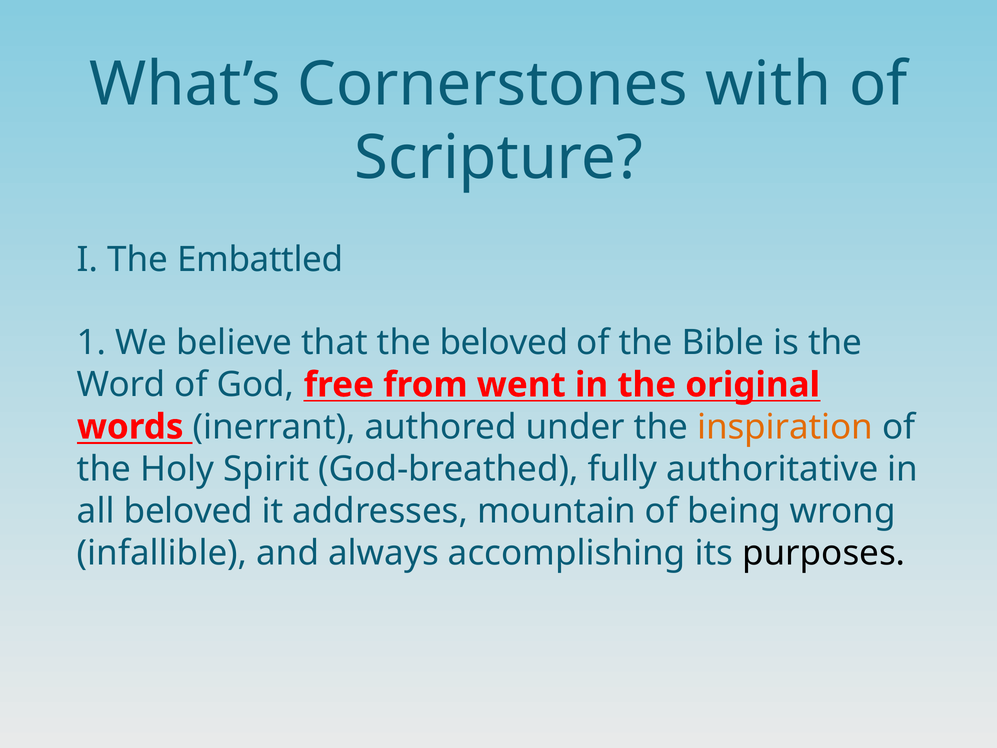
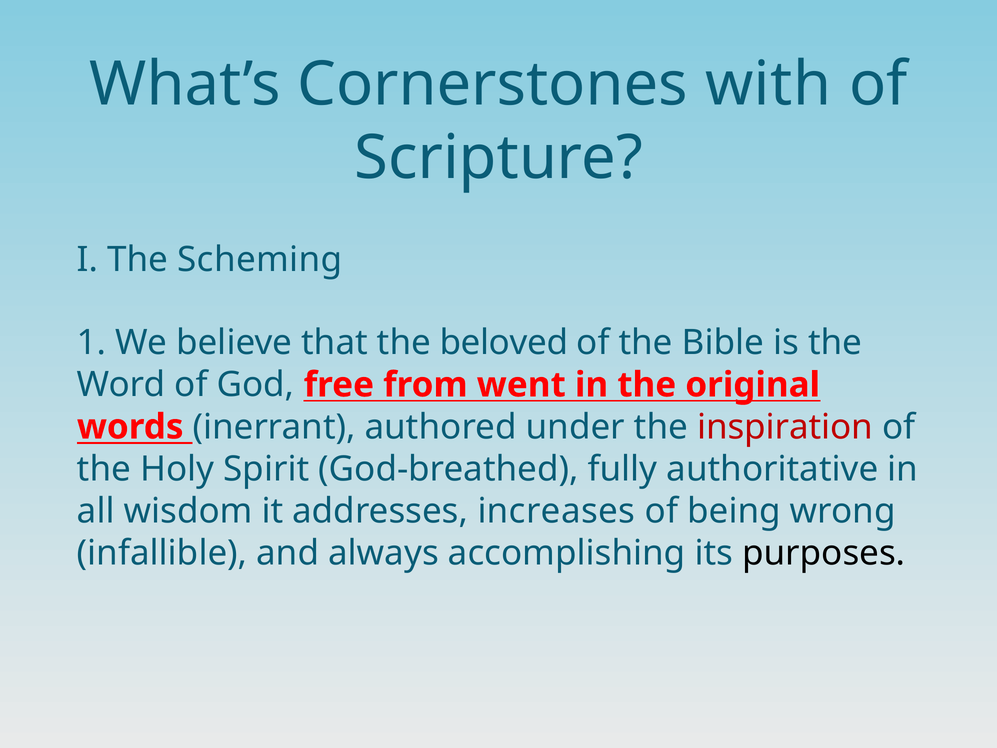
Embattled: Embattled -> Scheming (260, 260)
inspiration colour: orange -> red (785, 427)
all beloved: beloved -> wisdom (188, 511)
mountain: mountain -> increases (556, 511)
